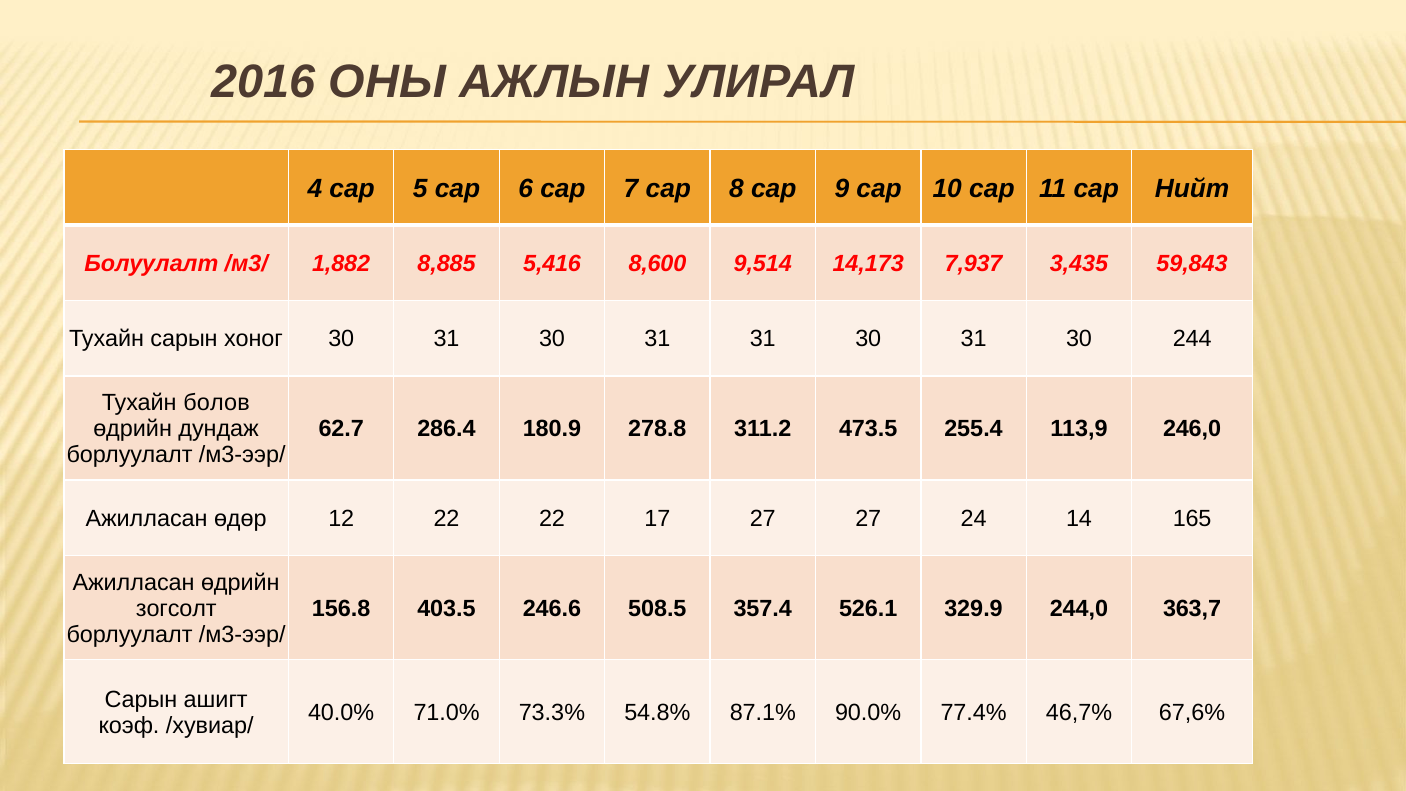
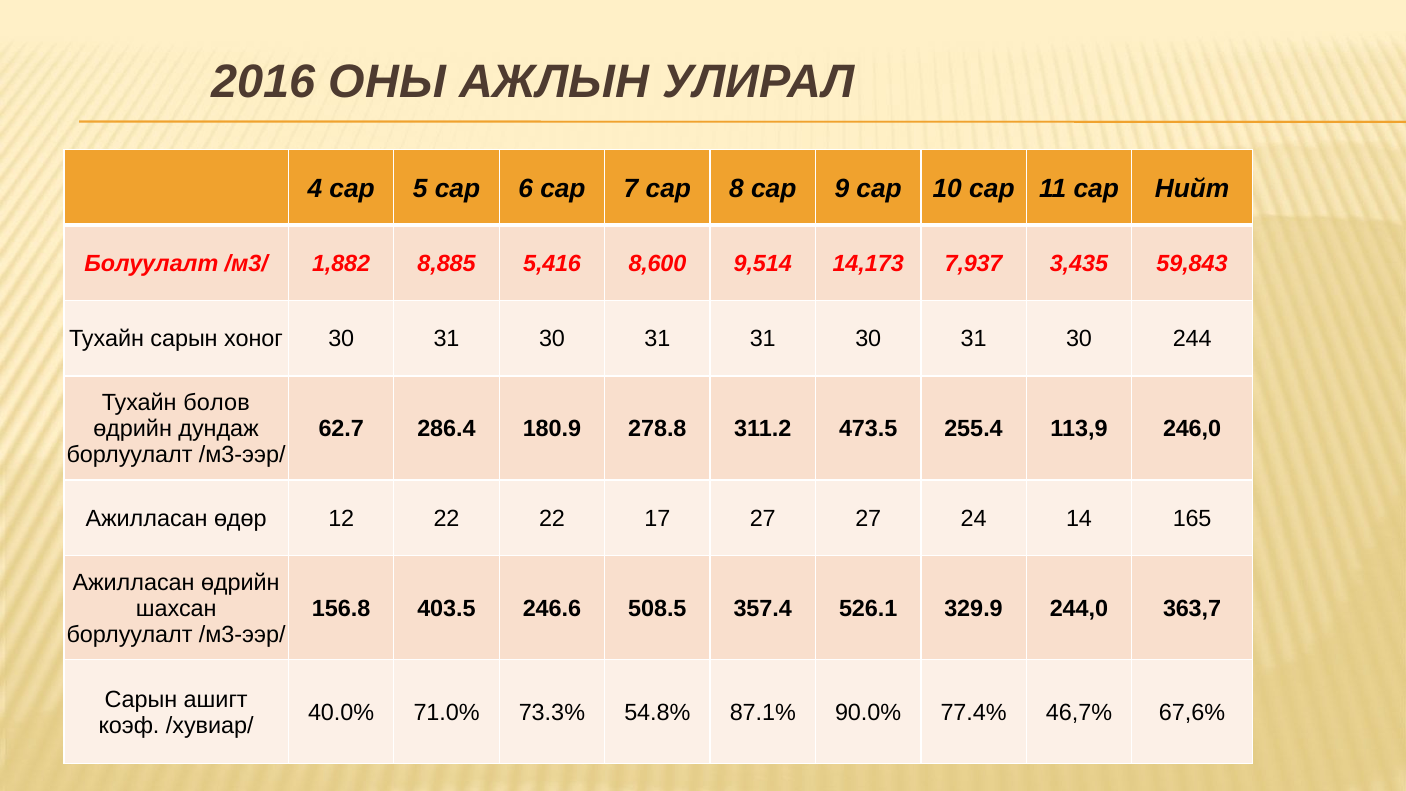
зогсолт: зогсолт -> шахсан (176, 608)
